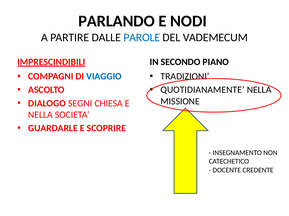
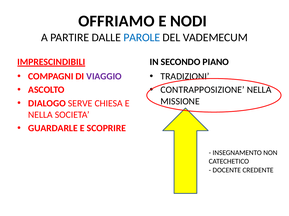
PARLANDO: PARLANDO -> OFFRIAMO (116, 21)
VIAGGIO colour: blue -> purple (104, 77)
QUOTIDIANAMENTE: QUOTIDIANAMENTE -> CONTRAPPOSIZIONE (203, 90)
SEGNI: SEGNI -> SERVE (80, 104)
